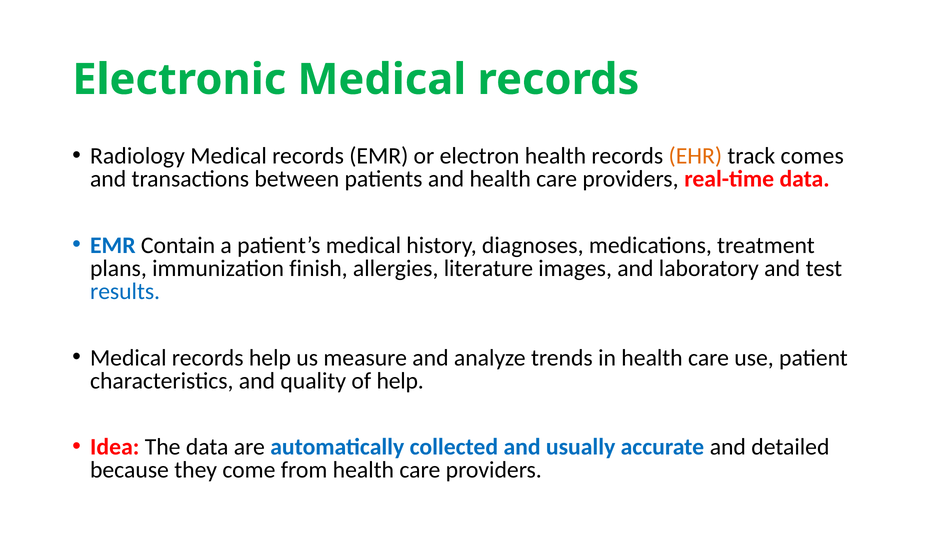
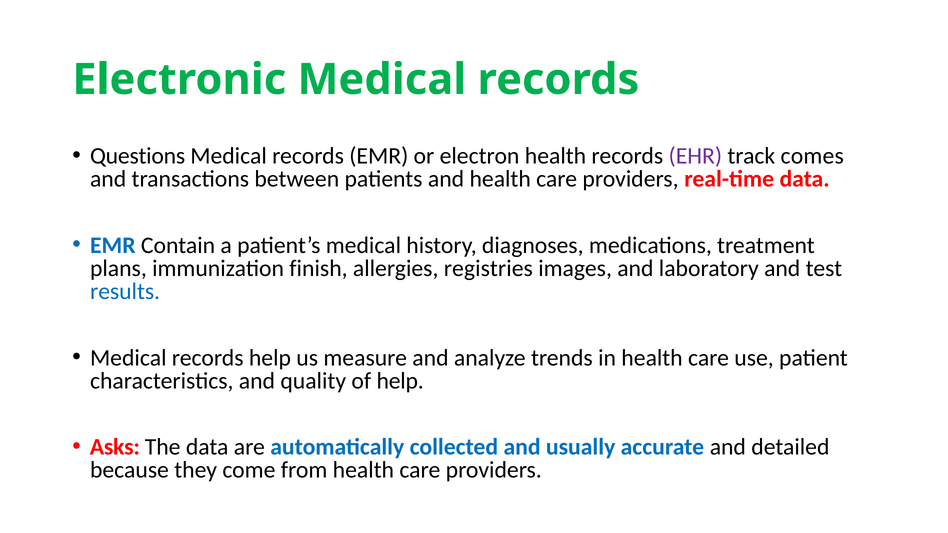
Radiology: Radiology -> Questions (138, 156)
EHR colour: orange -> purple (695, 156)
literature: literature -> registries (488, 269)
Idea: Idea -> Asks (115, 447)
